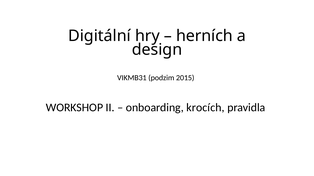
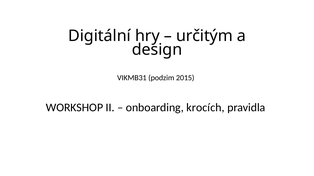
herních: herních -> určitým (204, 36)
